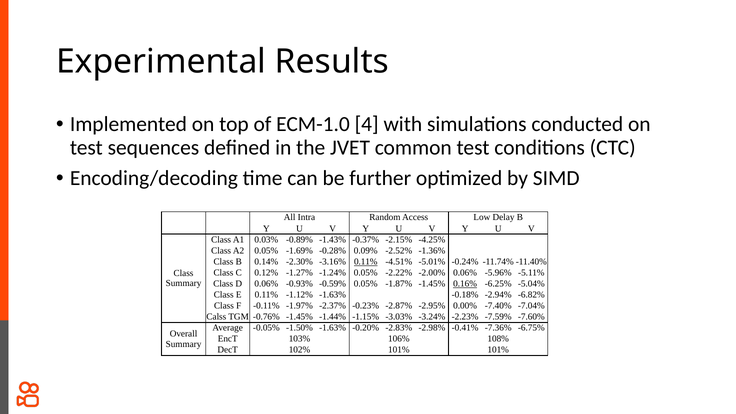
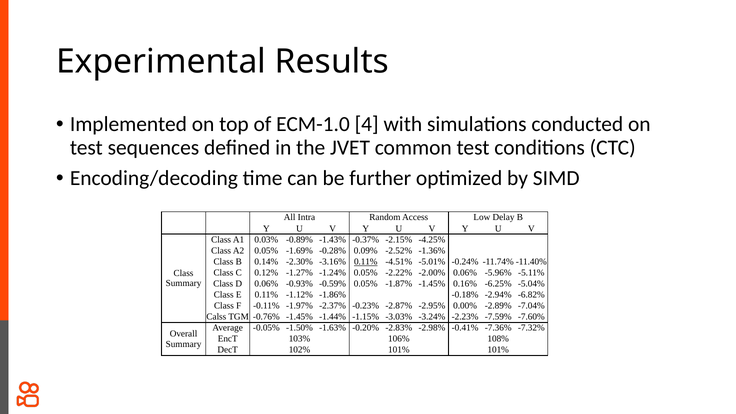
0.16% underline: present -> none (465, 284)
-1.12% -1.63%: -1.63% -> -1.86% (333, 295)
-7.40%: -7.40% -> -2.89% (498, 306)
-6.75%: -6.75% -> -7.32% (531, 328)
